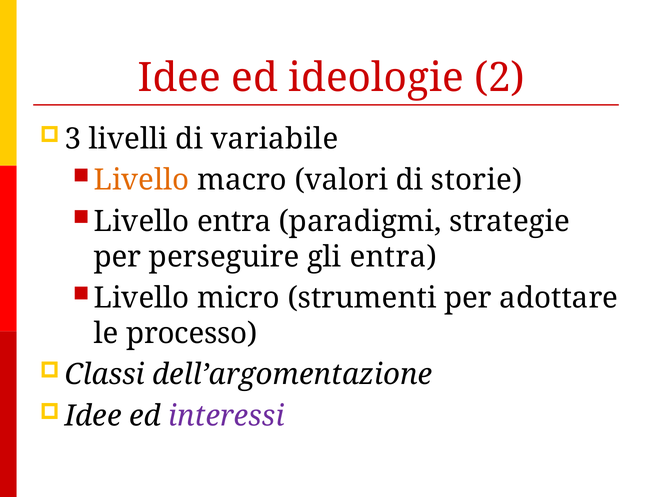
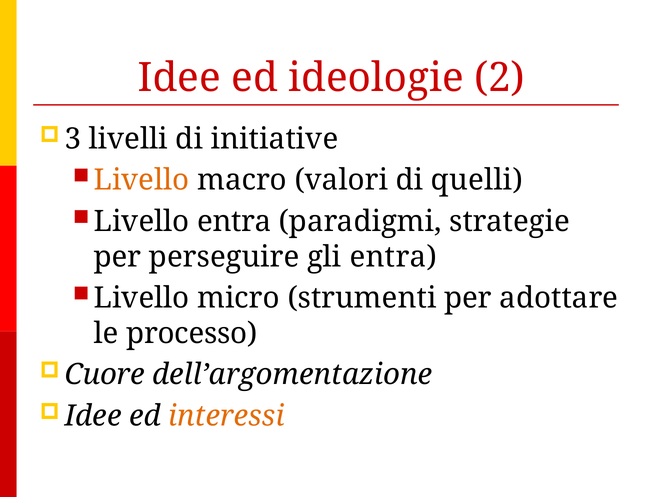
variabile: variabile -> initiative (275, 139)
storie: storie -> quelli (477, 180)
Classi: Classi -> Cuore (105, 375)
interessi colour: purple -> orange (226, 416)
